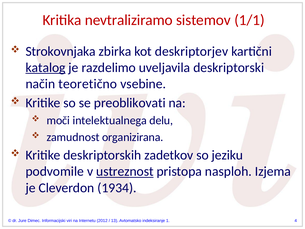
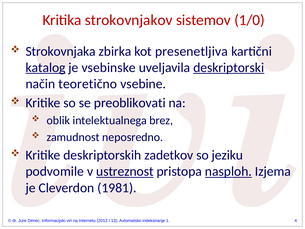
nevtraliziramo: nevtraliziramo -> strokovnjakov (129, 20)
1/1: 1/1 -> 1/0 (250, 20)
deskriptorjev: deskriptorjev -> presenetljiva (191, 51)
razdelimo: razdelimo -> vsebinske (109, 68)
deskriptorski underline: none -> present (229, 68)
moči: moči -> oblik (58, 120)
delu: delu -> brez (161, 120)
organizirana: organizirana -> neposredno (133, 137)
nasploh underline: none -> present (228, 171)
1934: 1934 -> 1981 (117, 188)
